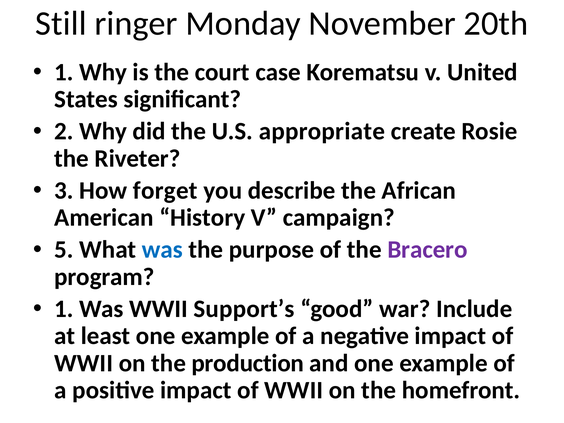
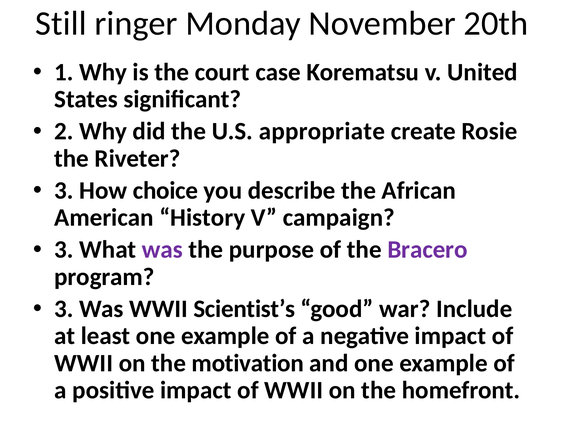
forget: forget -> choice (165, 191)
5: 5 -> 3 (64, 250)
was colour: blue -> purple (162, 250)
1: 1 -> 3 (64, 309)
Support’s: Support’s -> Scientist’s (244, 309)
production: production -> motivation (248, 363)
